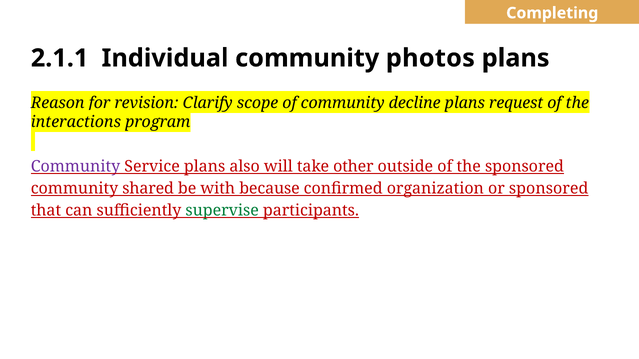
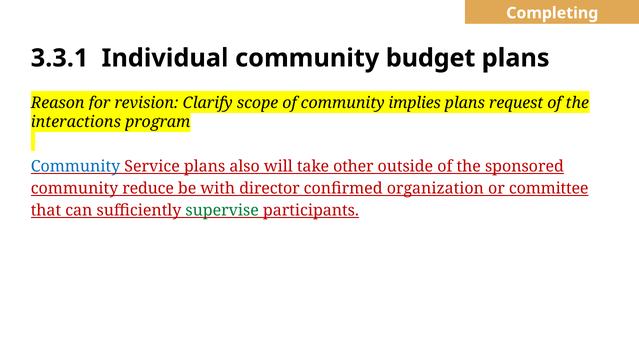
2.1.1: 2.1.1 -> 3.3.1 (60, 58)
photos: photos -> budget (431, 58)
decline: decline -> implies (415, 103)
Community colour: purple -> blue (75, 167)
shared: shared -> reduce (148, 189)
because: because -> director (269, 189)
or sponsored: sponsored -> committee (549, 189)
